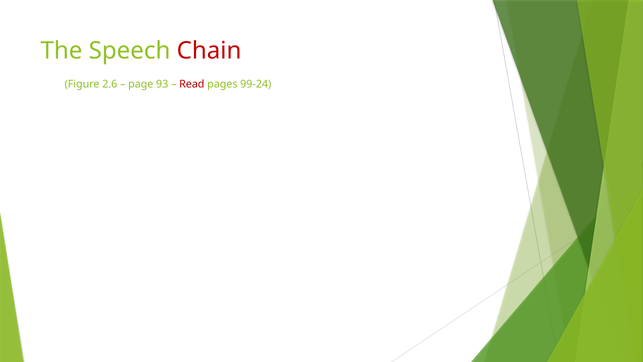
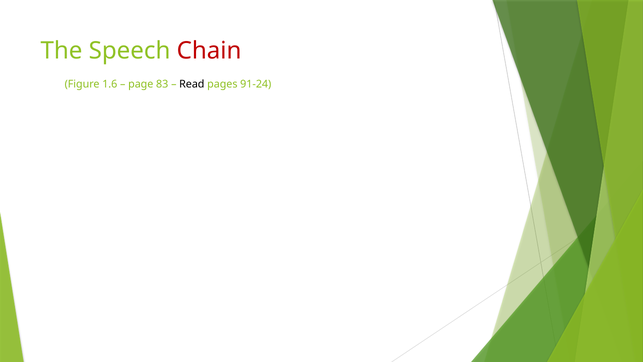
2.6: 2.6 -> 1.6 (110, 84)
93: 93 -> 83 (162, 84)
Read colour: red -> black (192, 84)
99-24: 99-24 -> 91-24 (256, 84)
